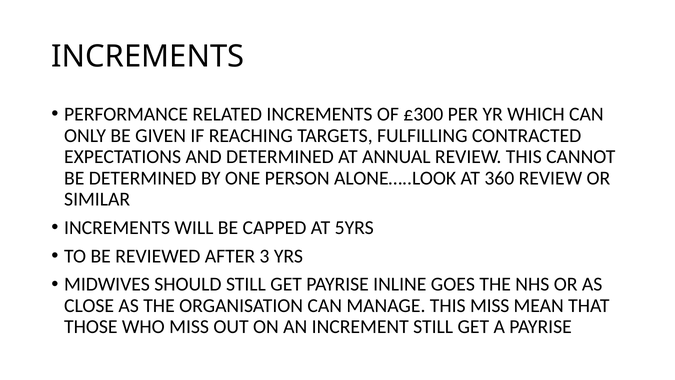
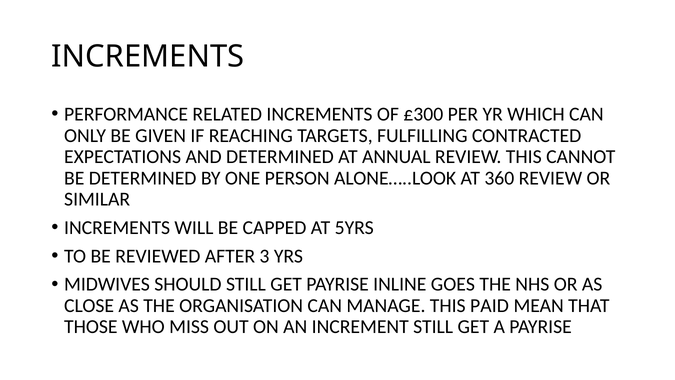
THIS MISS: MISS -> PAID (490, 305)
